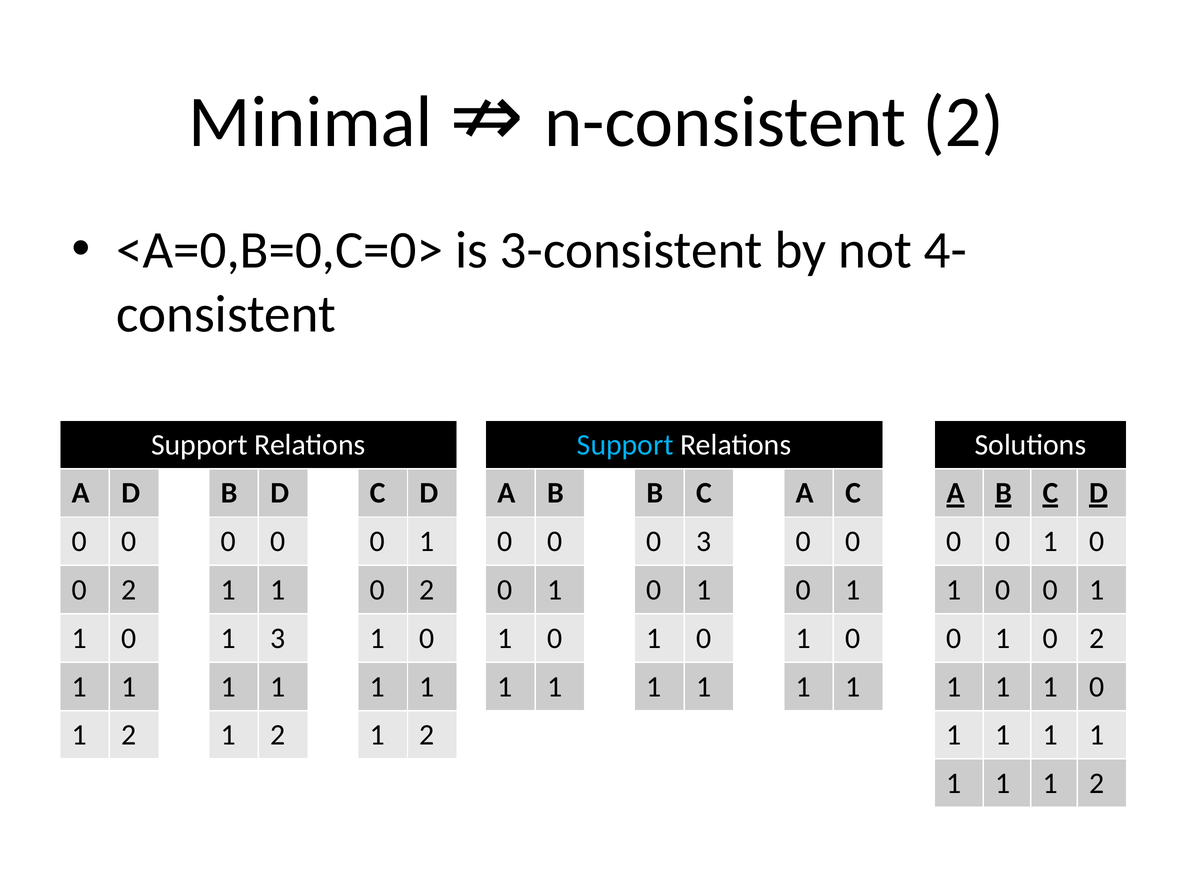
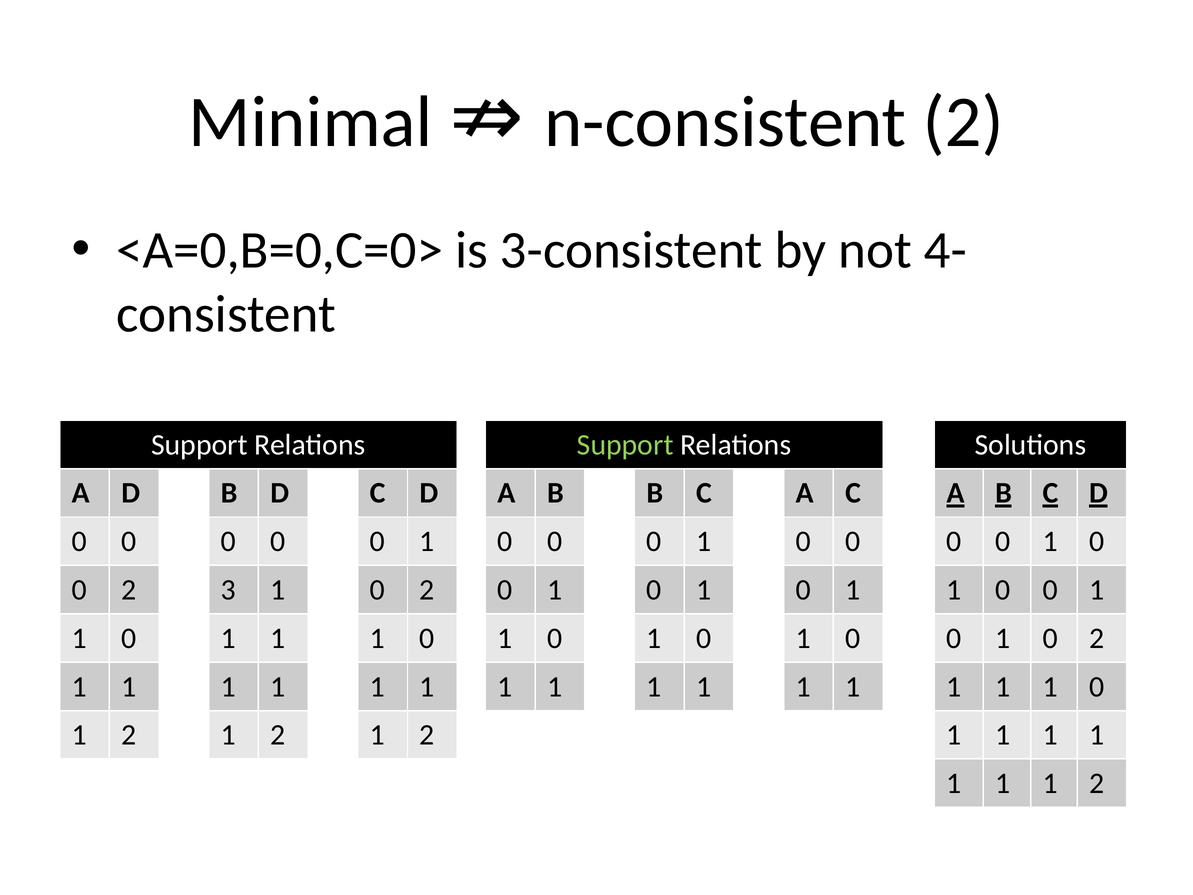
Support colour: light blue -> light green (625, 445)
3: 3 -> 1 (704, 541)
1: 1 -> 3 (228, 590)
3: 3 -> 1 (278, 638)
